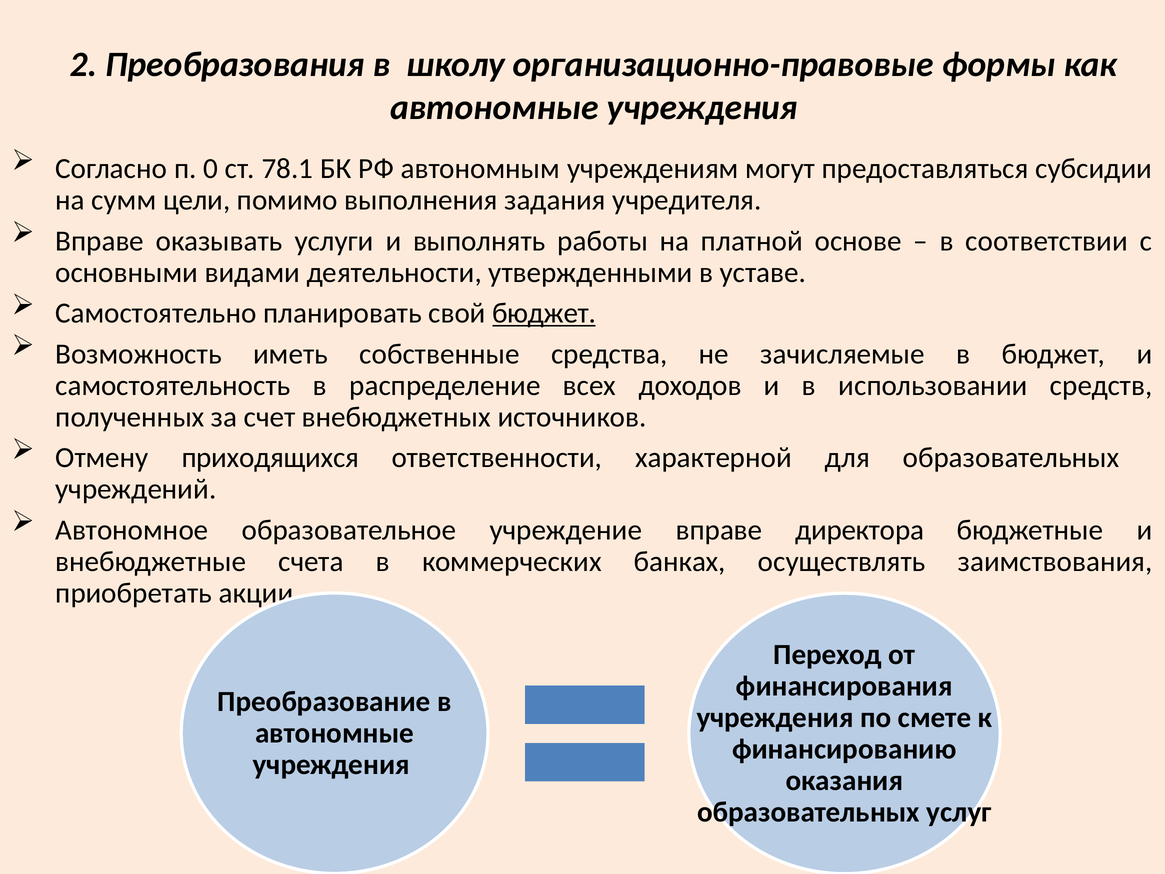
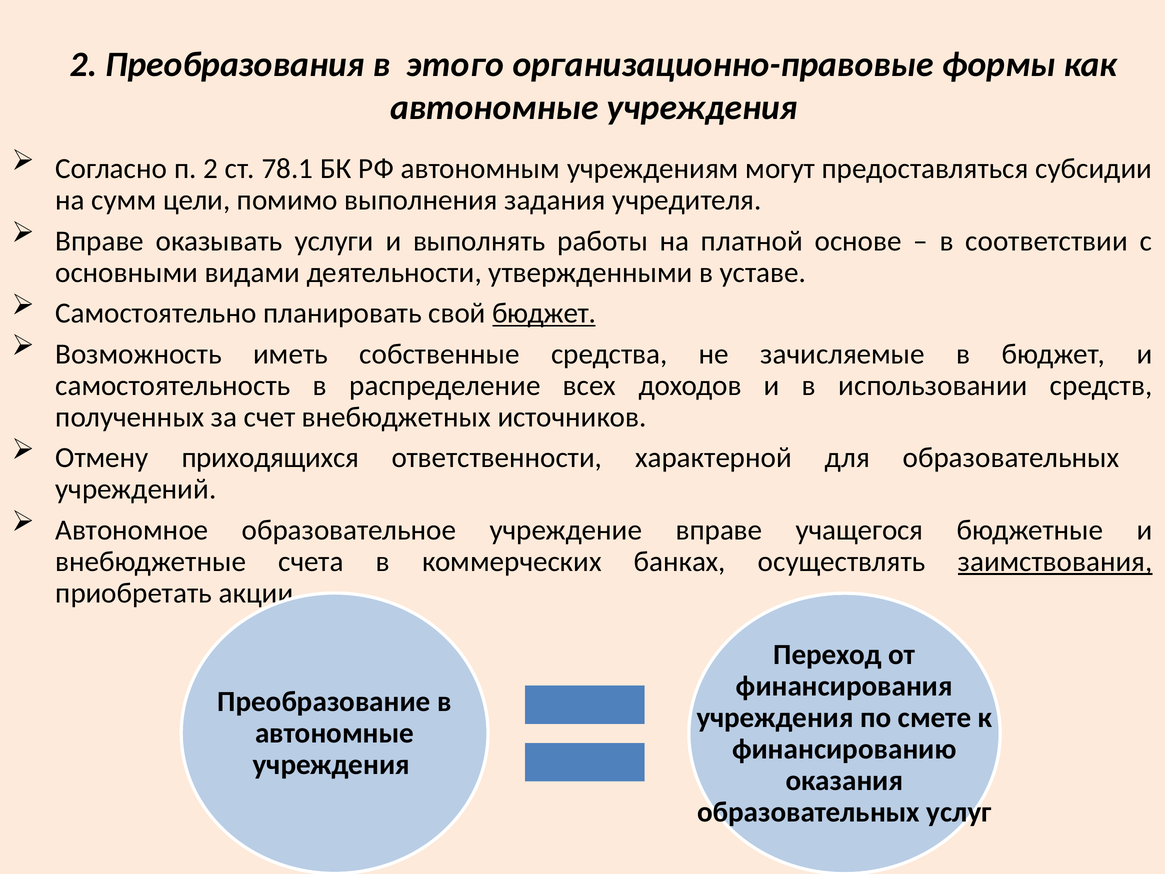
школу: школу -> этого (455, 65)
п 0: 0 -> 2 (211, 169)
директора: директора -> учащегося (860, 530)
заимствования underline: none -> present (1055, 561)
